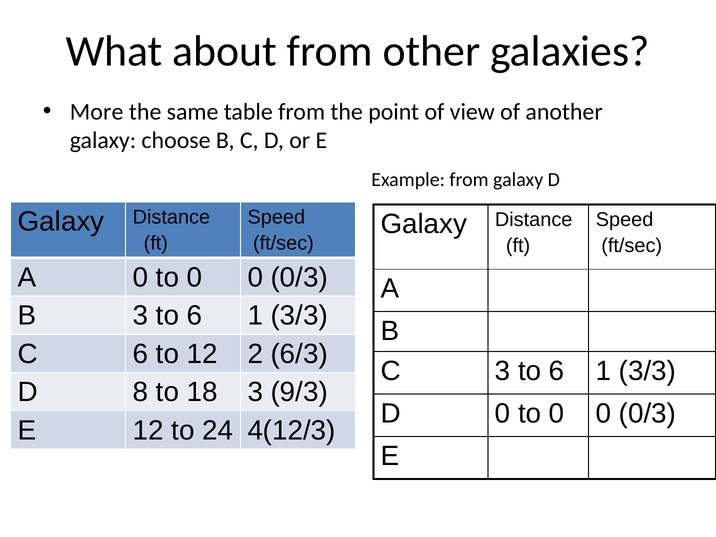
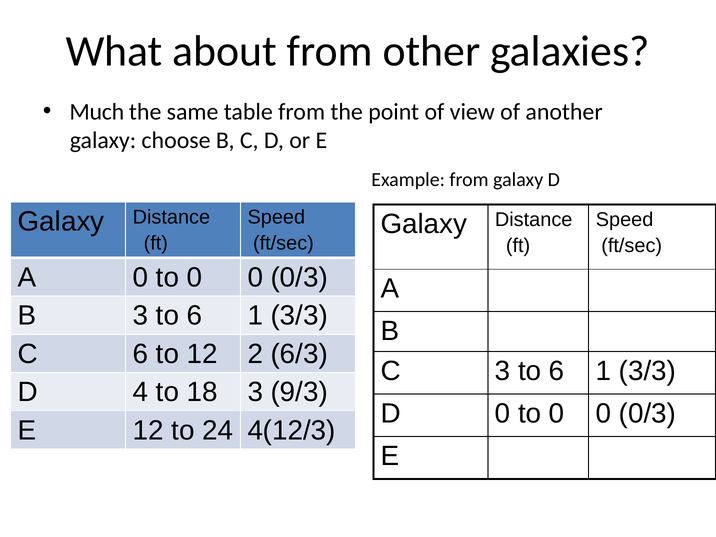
More: More -> Much (97, 112)
8: 8 -> 4 (140, 392)
